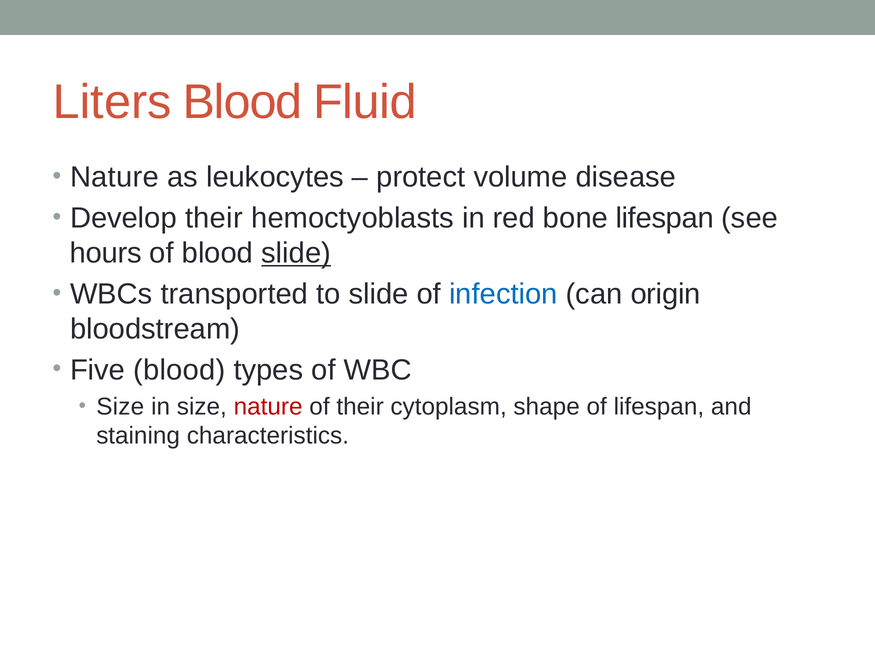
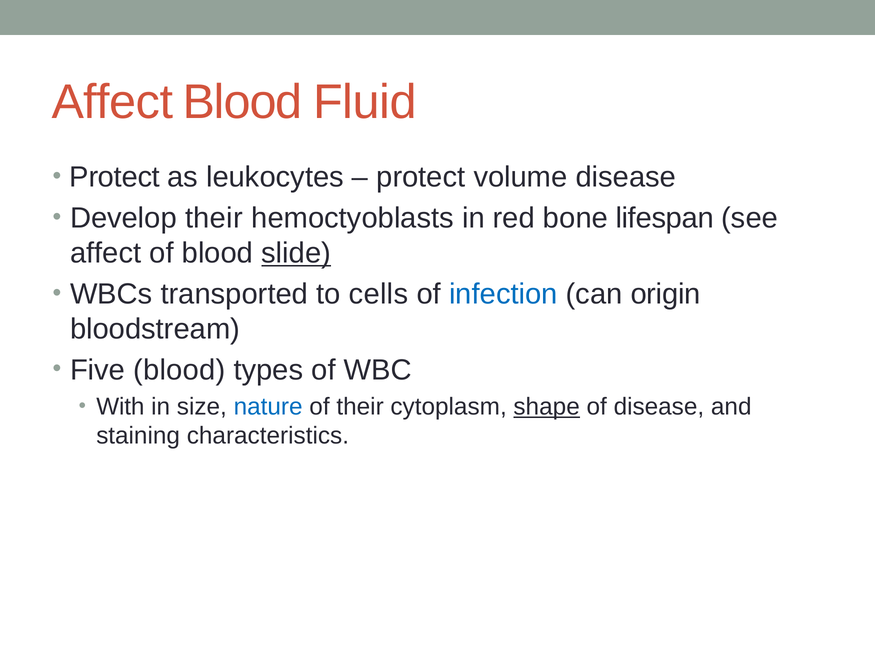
Liters: Liters -> Affect (112, 102)
Nature: Nature -> Protect (115, 177)
hours: hours -> affect (106, 253)
to slide: slide -> cells (378, 294)
Size: Size -> With (120, 406)
nature colour: red -> blue (268, 406)
shape underline: none -> present (547, 406)
of lifespan: lifespan -> disease (659, 406)
